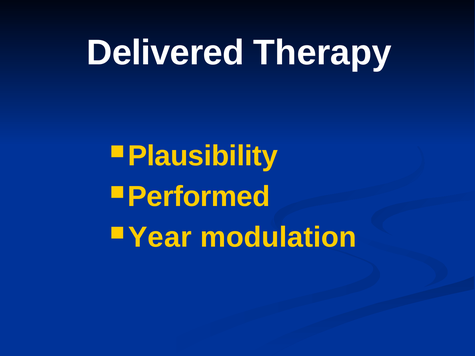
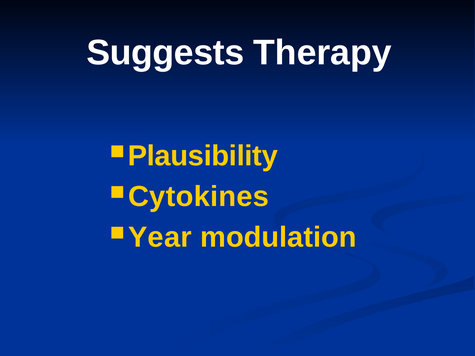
Delivered: Delivered -> Suggests (165, 53)
Performed: Performed -> Cytokines (199, 197)
